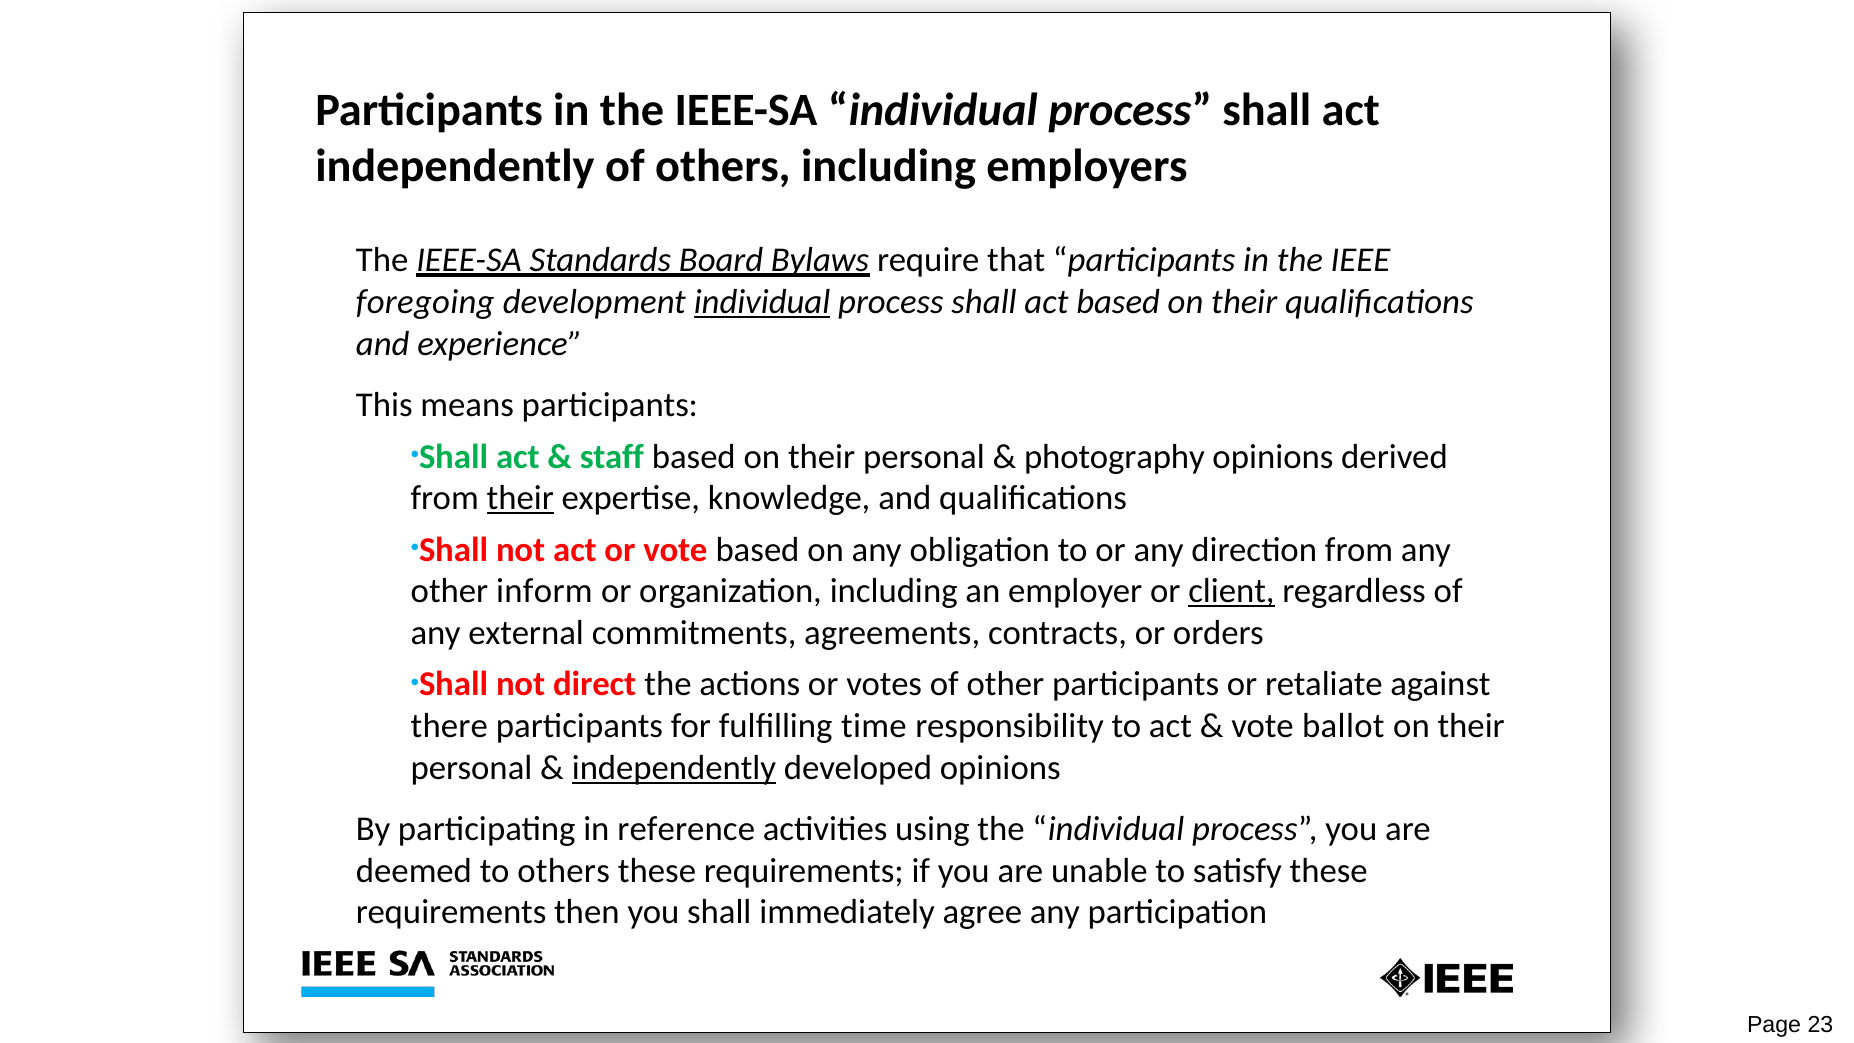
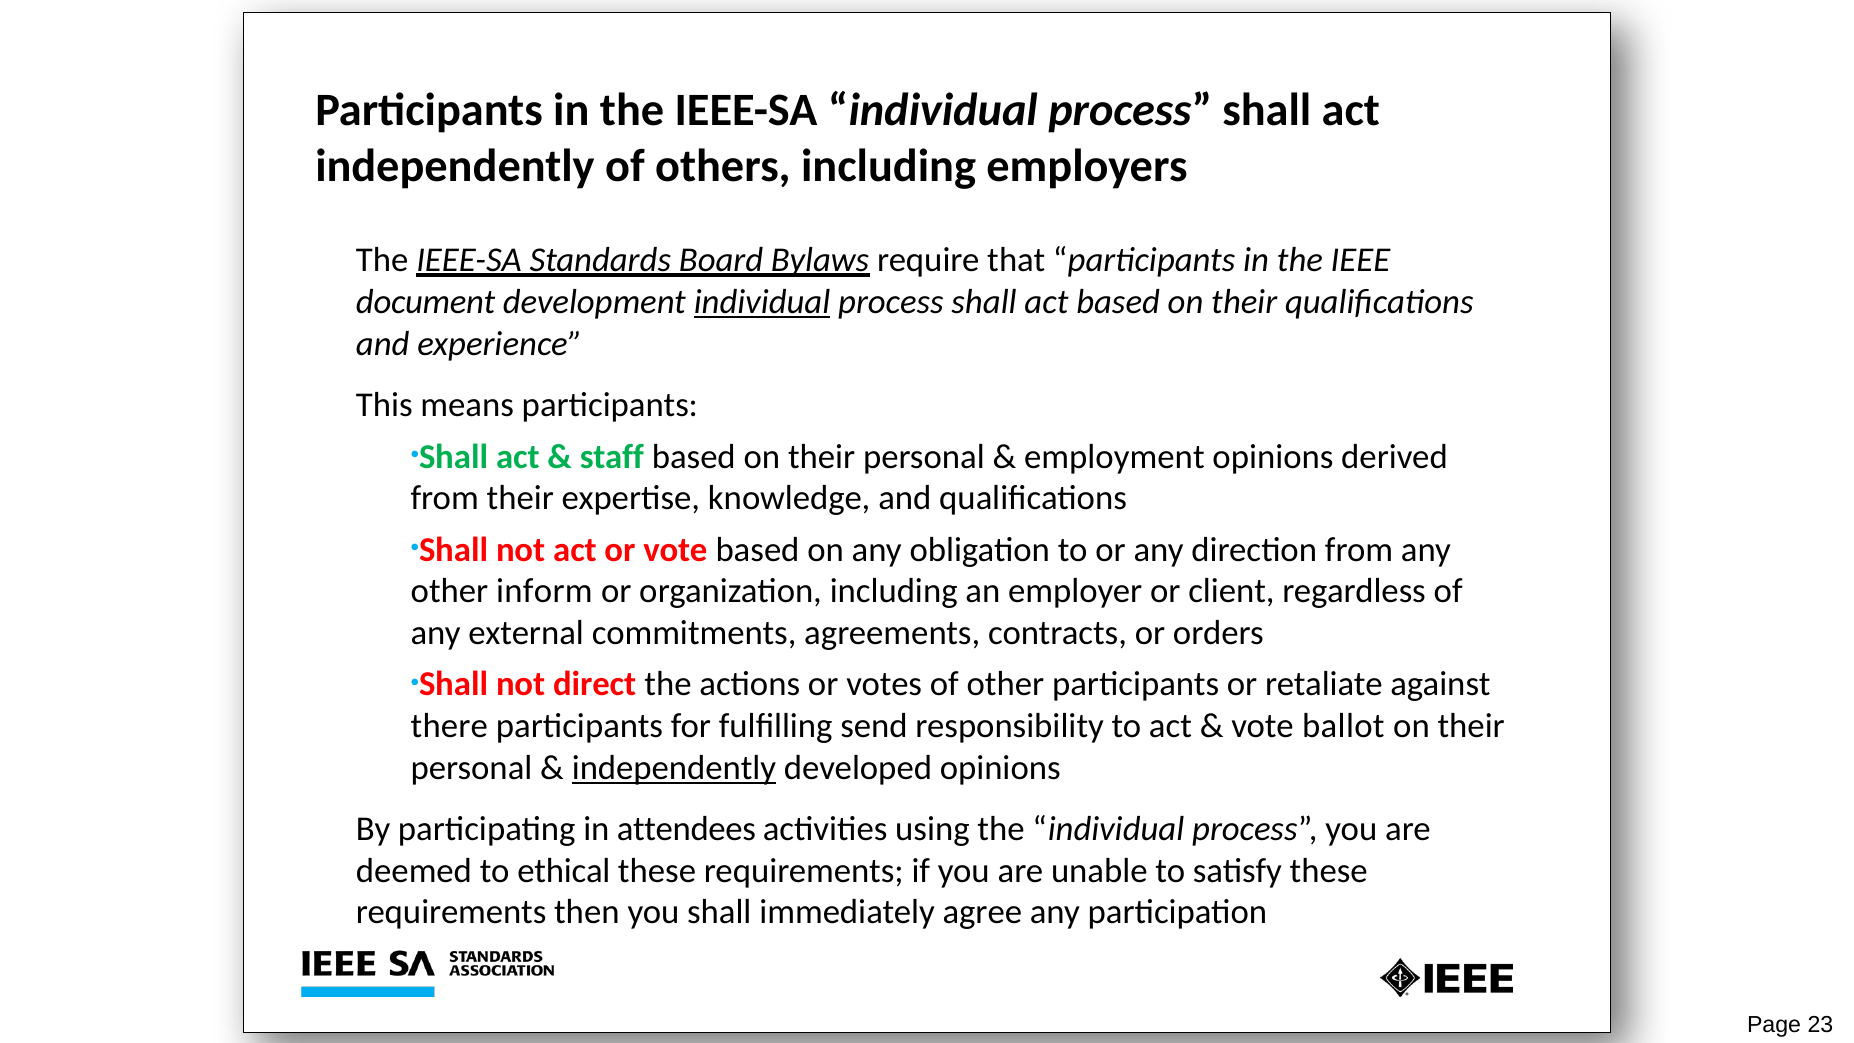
foregoing: foregoing -> document (426, 302)
photography: photography -> employment (1114, 457)
their underline: present -> none (520, 498)
client underline: present -> none (1231, 591)
time: time -> send (874, 726)
reference: reference -> attendees (686, 829)
to others: others -> ethical (564, 871)
